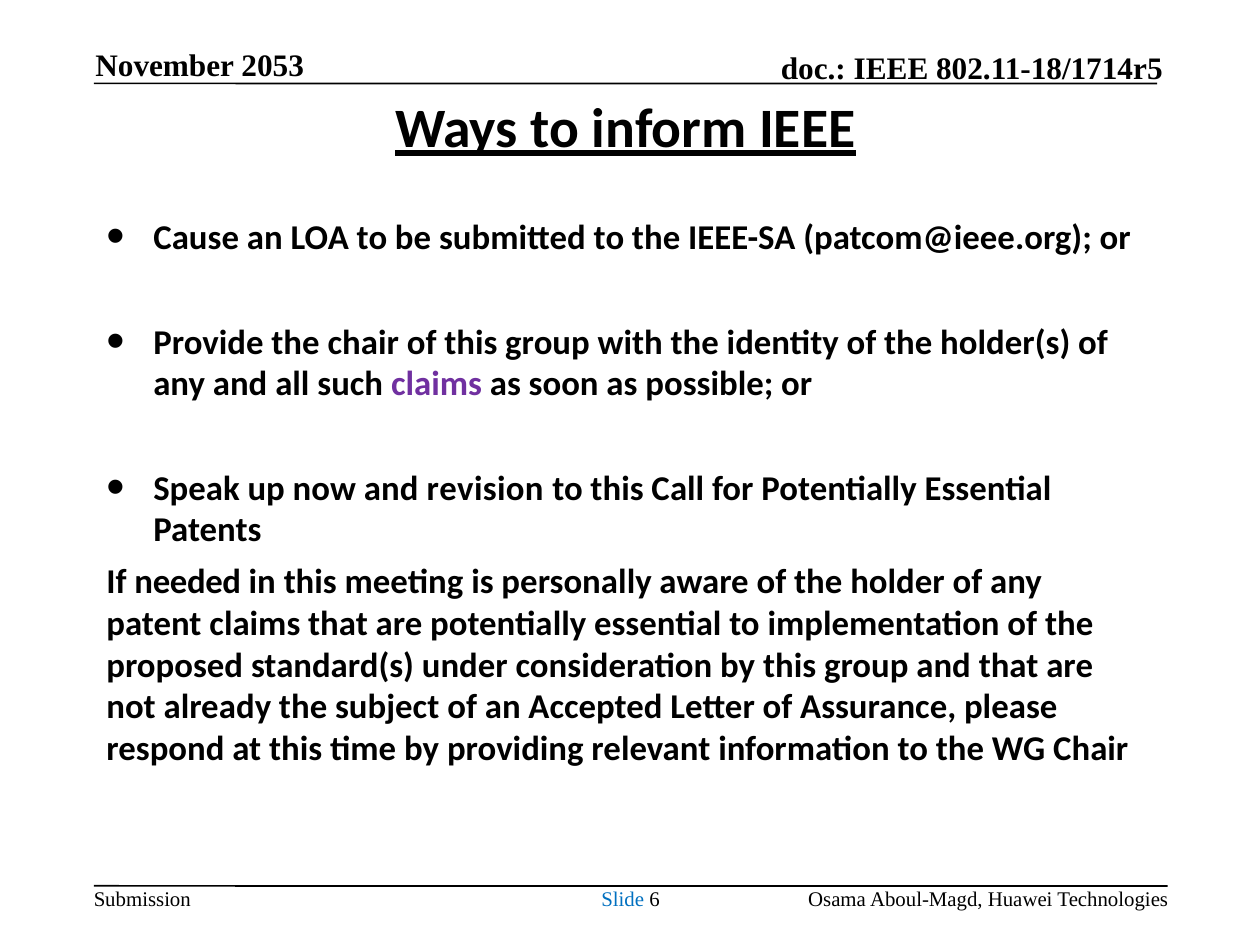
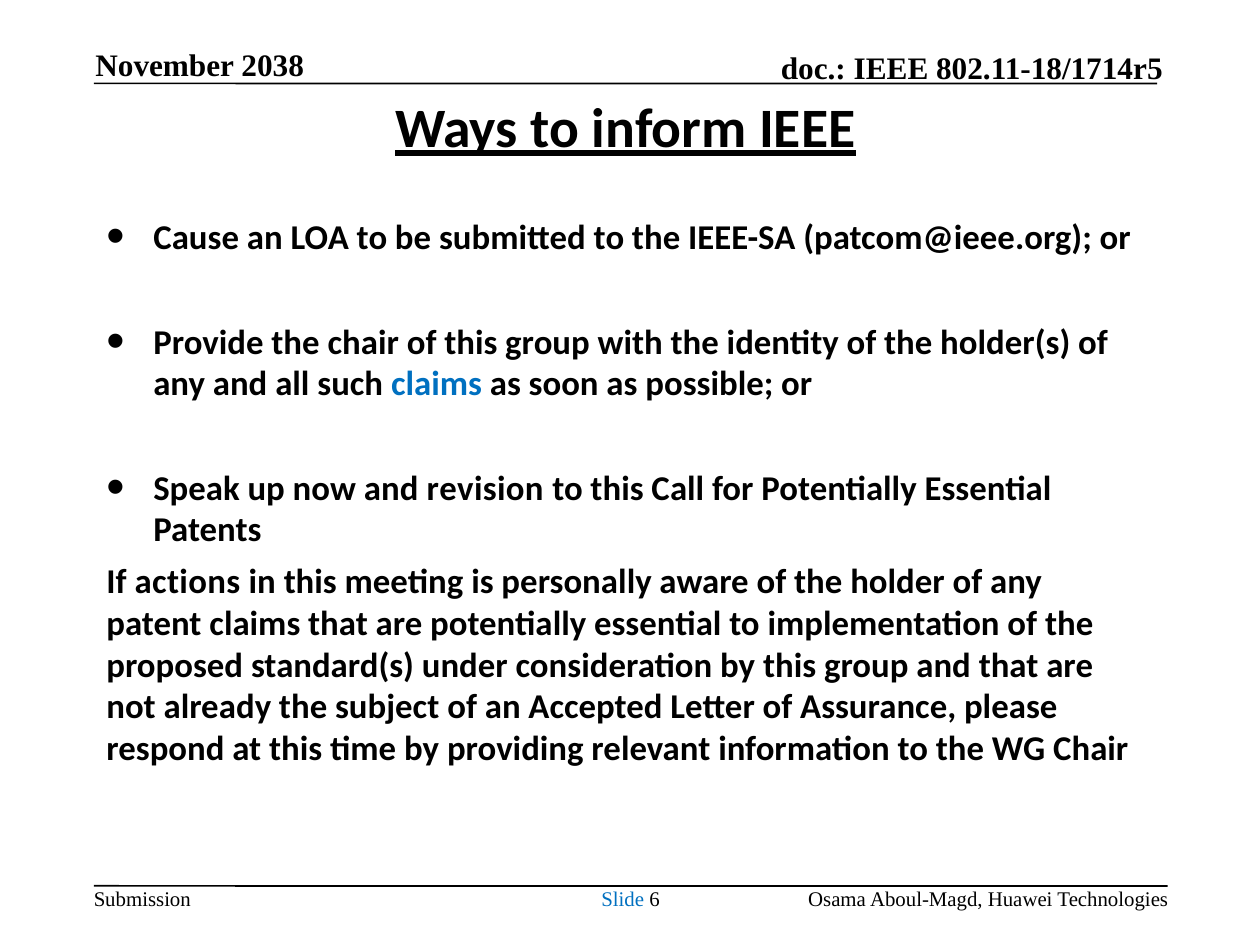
2053: 2053 -> 2038 (273, 66)
claims colour: purple -> blue (437, 384)
needed: needed -> actions (187, 583)
